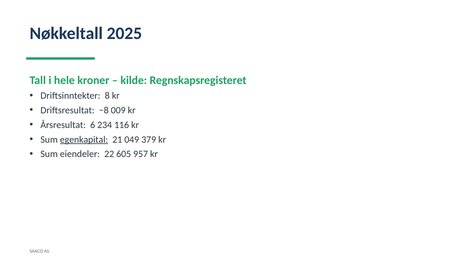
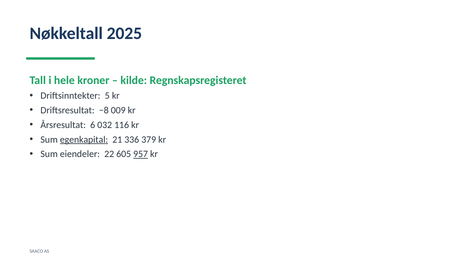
8: 8 -> 5 (107, 96)
234: 234 -> 032 (105, 125)
049: 049 -> 336 (132, 139)
957 underline: none -> present (141, 154)
